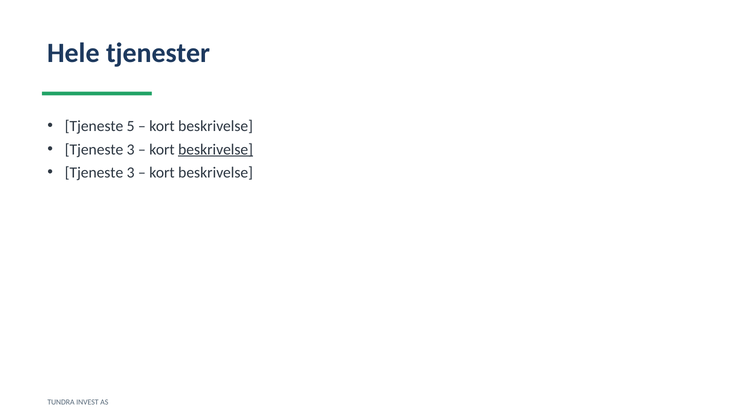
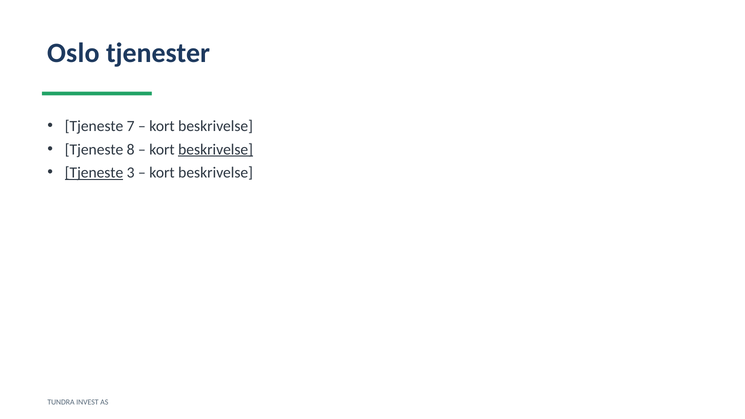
Hele: Hele -> Oslo (74, 53)
5: 5 -> 7 (131, 126)
3: 3 -> 8 (131, 149)
Tjeneste underline: none -> present (94, 173)
